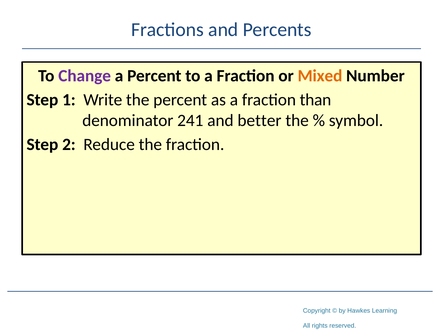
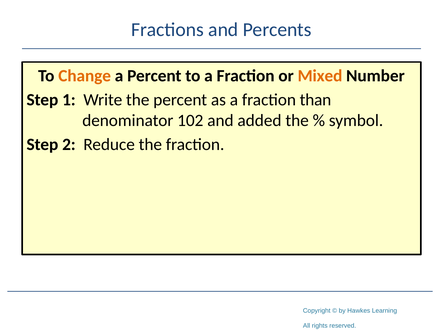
Change colour: purple -> orange (85, 76)
241: 241 -> 102 (190, 121)
better: better -> added (259, 121)
